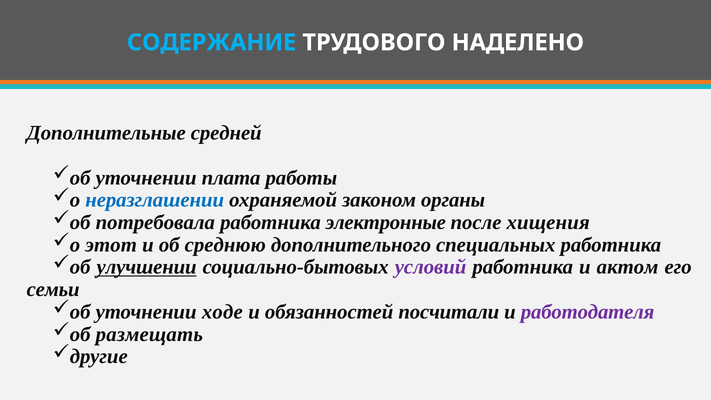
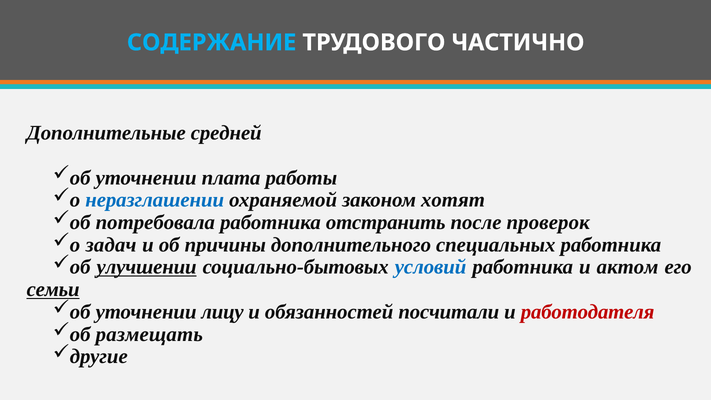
НАДЕЛЕНО: НАДЕЛЕНО -> ЧАСТИЧНО (518, 43)
органы: органы -> хотят (453, 200)
электронные: электронные -> отстранить (386, 222)
хищения: хищения -> проверок (548, 222)
этот: этот -> задач (111, 245)
среднюю: среднюю -> причины (225, 245)
условий colour: purple -> blue (431, 267)
семьи underline: none -> present (53, 289)
ходе: ходе -> лицу (223, 312)
работодателя colour: purple -> red (588, 312)
